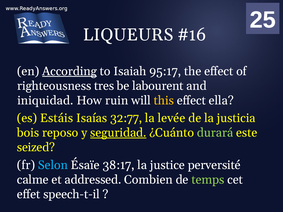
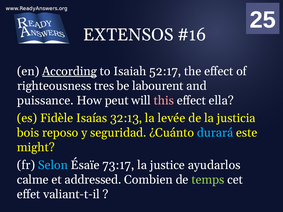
LIQUEURS: LIQUEURS -> EXTENSOS (128, 35)
95:17: 95:17 -> 52:17 (165, 71)
iniquidad: iniquidad -> puissance (45, 101)
ruin: ruin -> peut (117, 101)
this colour: yellow -> pink (164, 101)
Estáis: Estáis -> Fidèle (57, 118)
32:77: 32:77 -> 32:13 (126, 118)
seguridad underline: present -> none (118, 133)
durará colour: light green -> light blue (215, 133)
seized: seized -> might (36, 148)
38:17: 38:17 -> 73:17 (118, 165)
perversité: perversité -> ayudarlos (214, 165)
speech-t-il: speech-t-il -> valiant-t-il (71, 194)
